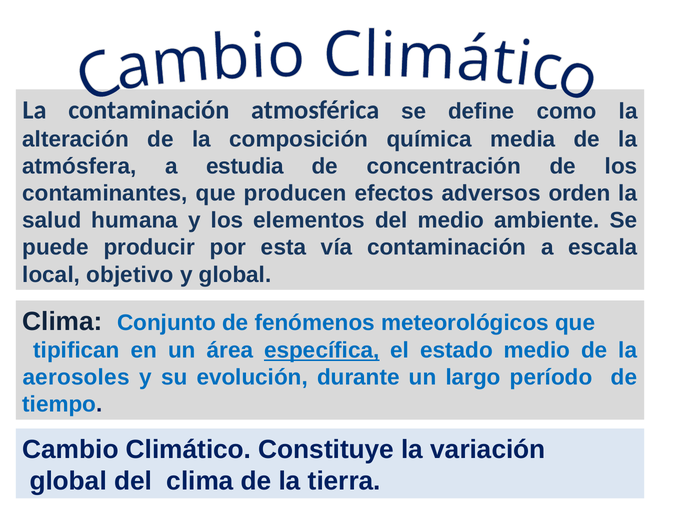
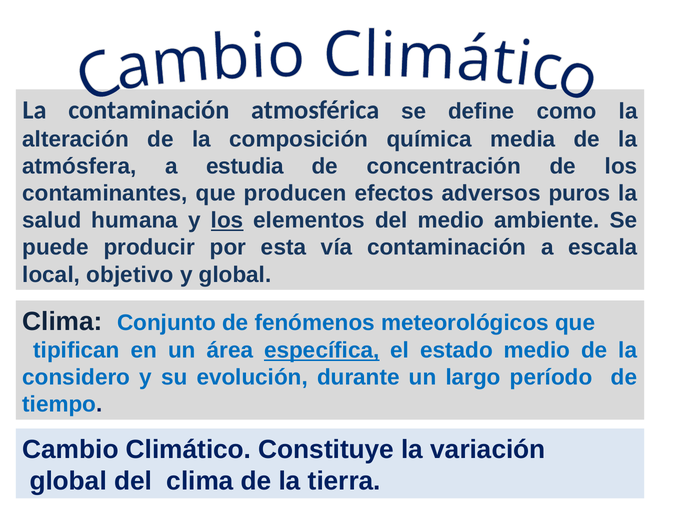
orden: orden -> puros (580, 193)
los underline: none -> present (227, 220)
aerosoles: aerosoles -> considero (76, 377)
